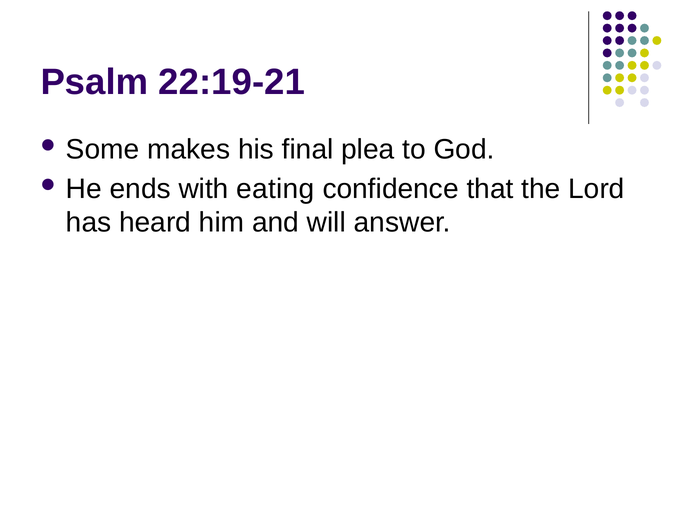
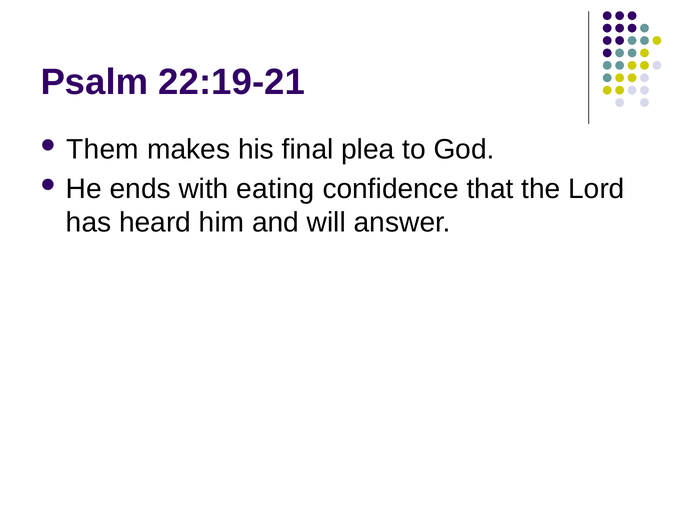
Some: Some -> Them (103, 149)
